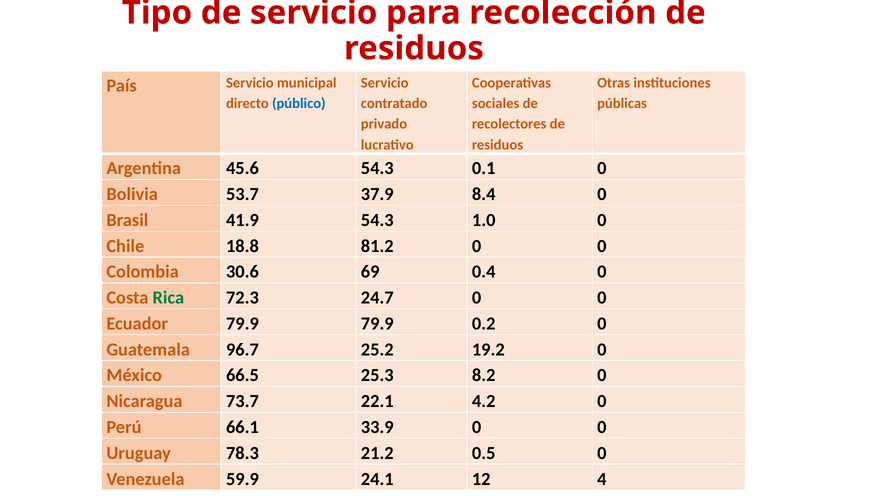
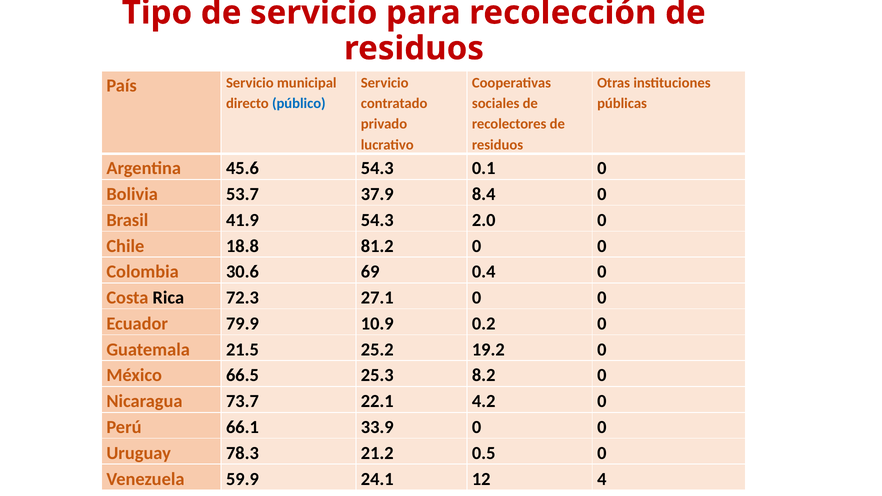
1.0: 1.0 -> 2.0 (484, 220)
Rica colour: green -> black (168, 298)
24.7: 24.7 -> 27.1 (377, 298)
79.9 79.9: 79.9 -> 10.9 (377, 324)
96.7: 96.7 -> 21.5 (242, 350)
